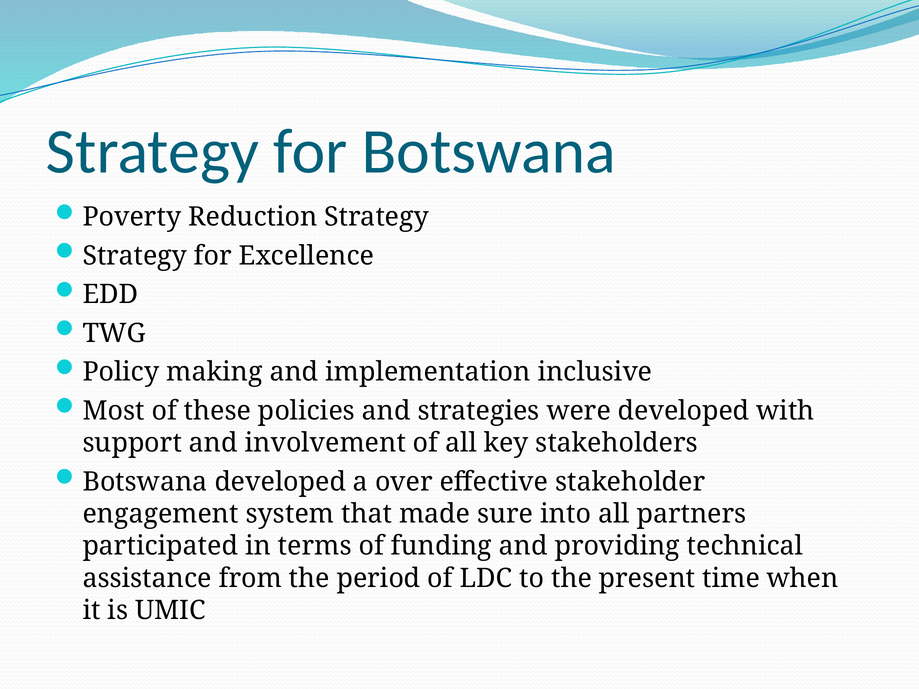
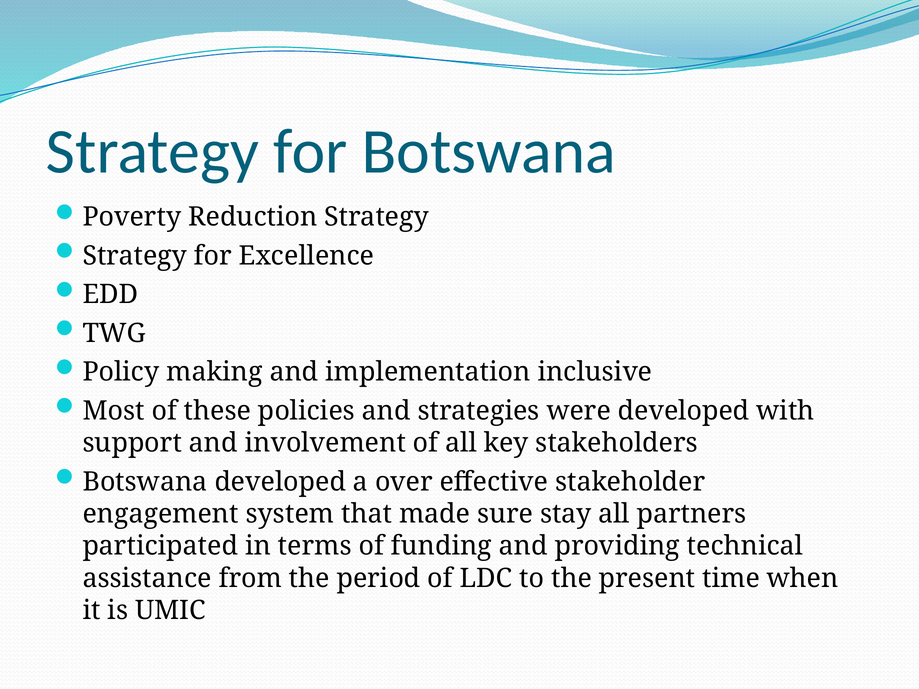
into: into -> stay (566, 514)
